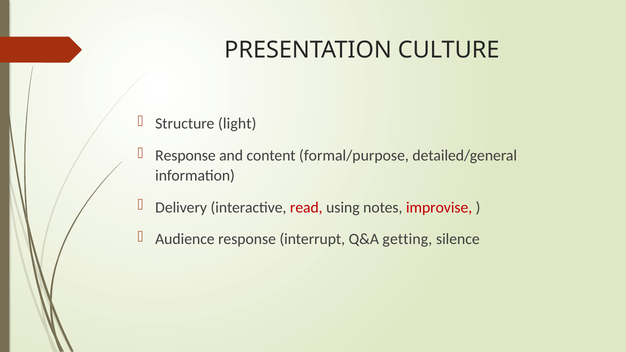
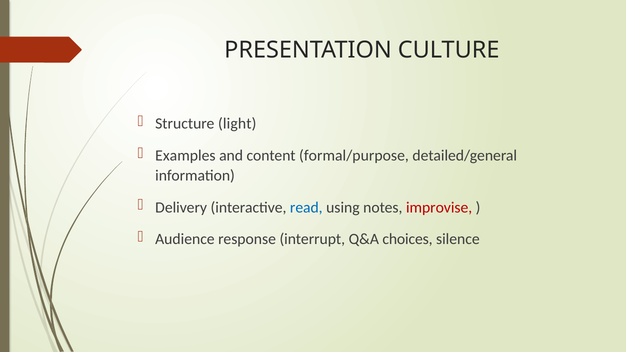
Response: Response -> Examples (185, 156)
read colour: red -> blue (306, 207)
getting: getting -> choices (408, 239)
